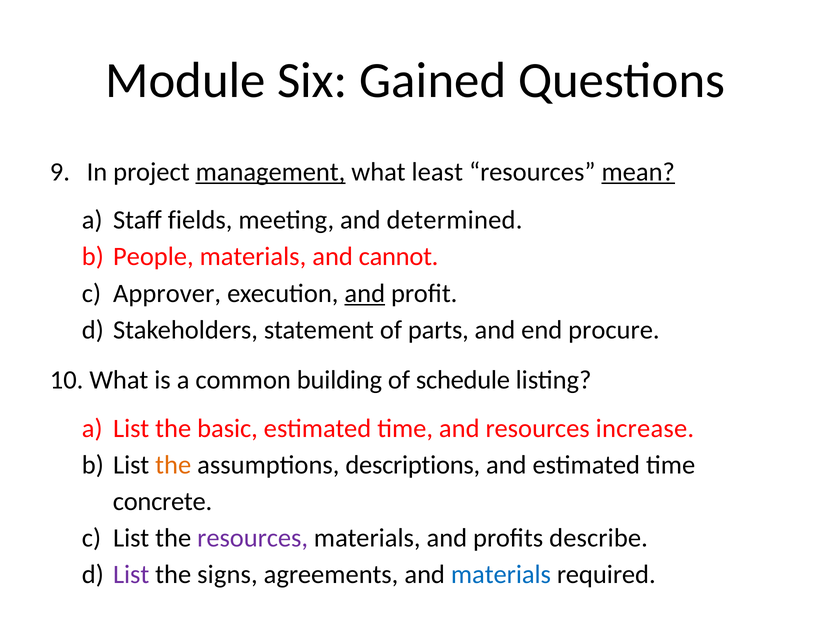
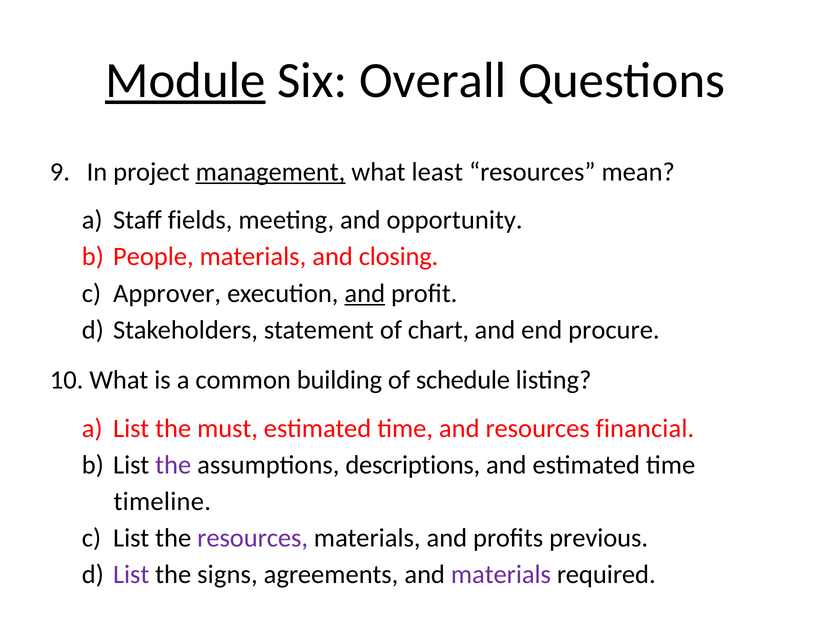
Module underline: none -> present (185, 80)
Gained: Gained -> Overall (433, 80)
mean underline: present -> none (638, 172)
determined: determined -> opportunity (455, 220)
cannot: cannot -> closing (399, 257)
parts: parts -> chart (438, 330)
basic: basic -> must (228, 429)
increase: increase -> financial (645, 429)
the colour: orange -> purple (173, 465)
concrete: concrete -> timeline (162, 502)
describe: describe -> previous (599, 538)
materials colour: blue -> purple (501, 575)
